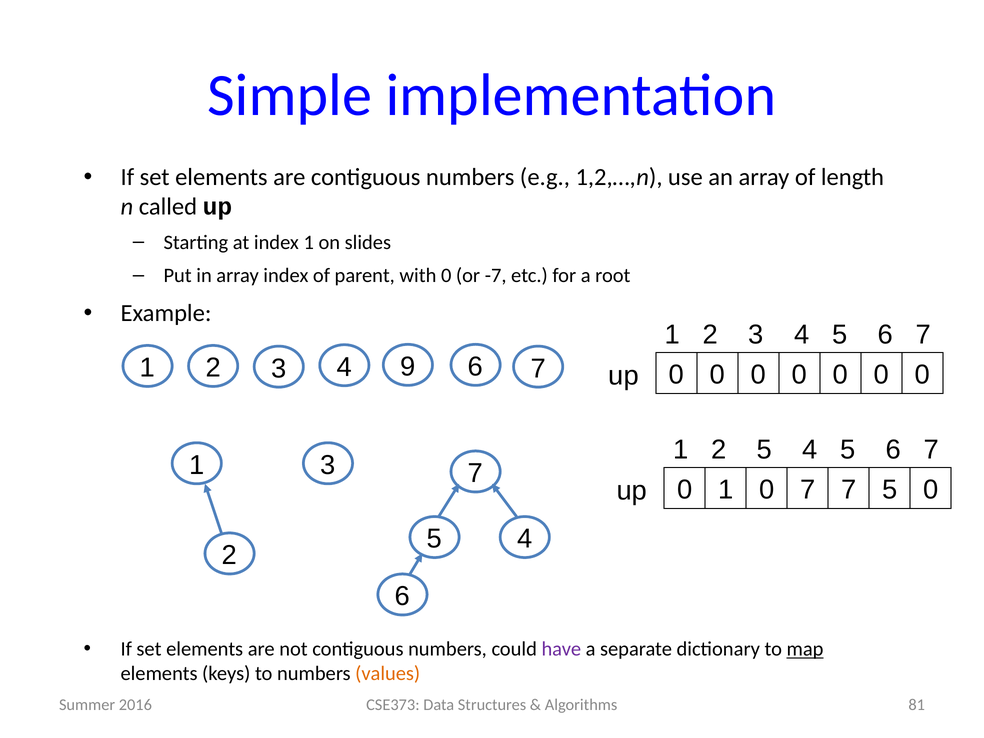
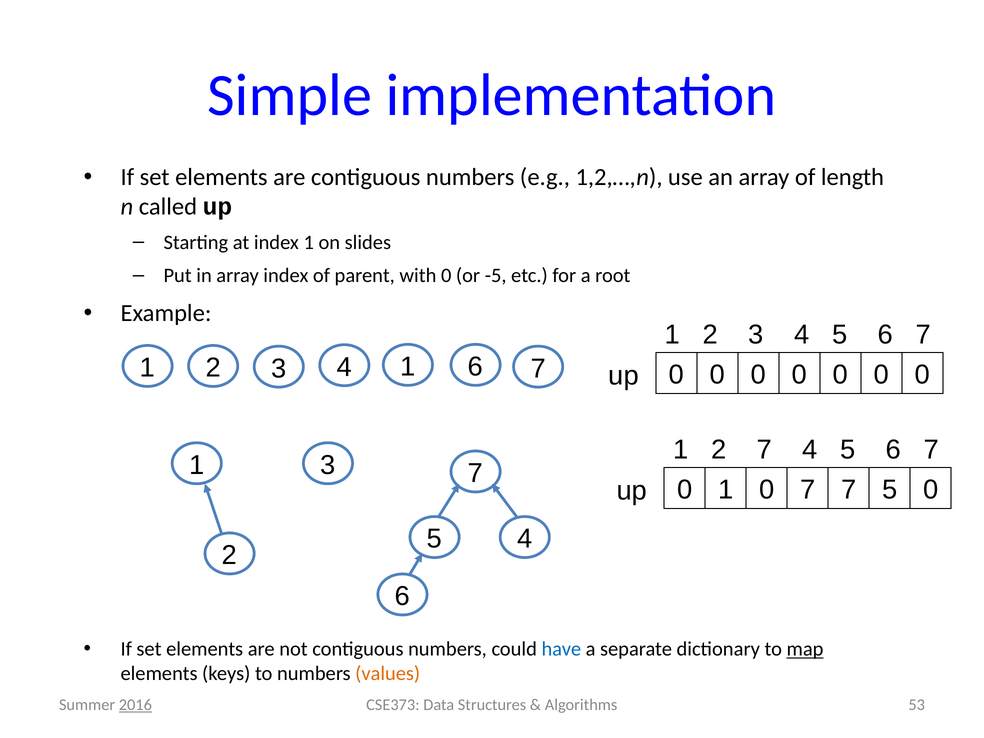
-7: -7 -> -5 (496, 276)
4 9: 9 -> 1 (408, 367)
2 5: 5 -> 7 (764, 450)
have colour: purple -> blue (561, 649)
81: 81 -> 53 (917, 705)
2016 underline: none -> present (135, 705)
